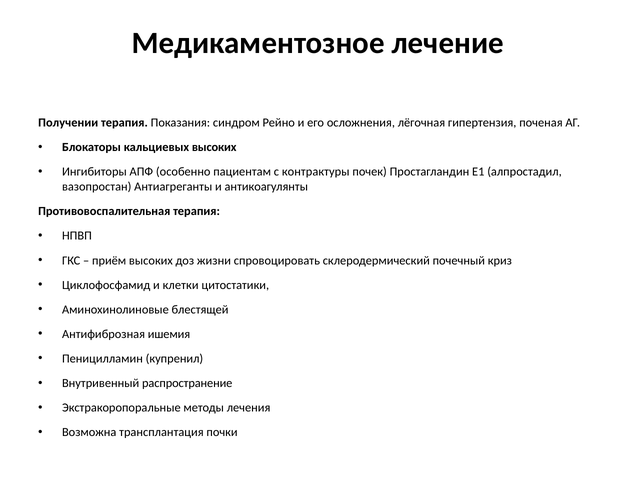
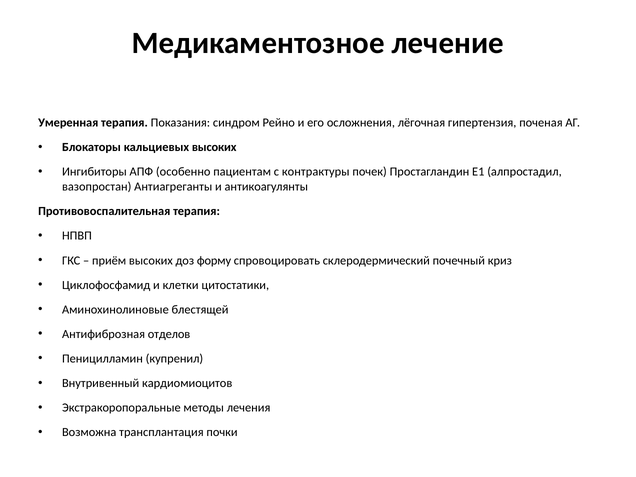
Получении: Получении -> Умеренная (68, 123)
жизни: жизни -> форму (214, 260)
ишемия: ишемия -> отделов (169, 334)
распространение: распространение -> кардиомиоцитов (187, 383)
